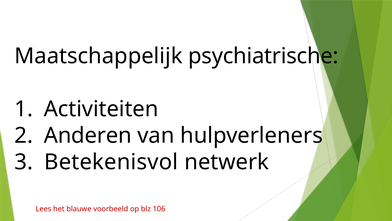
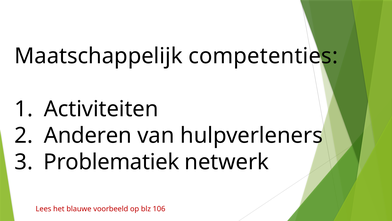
psychiatrische: psychiatrische -> competenties (263, 56)
Betekenisvol: Betekenisvol -> Problematiek (111, 162)
